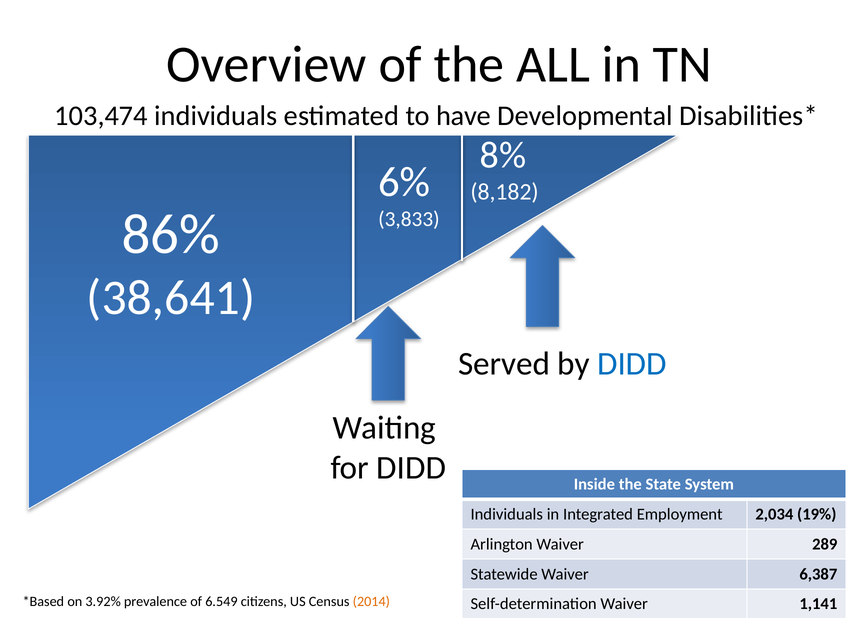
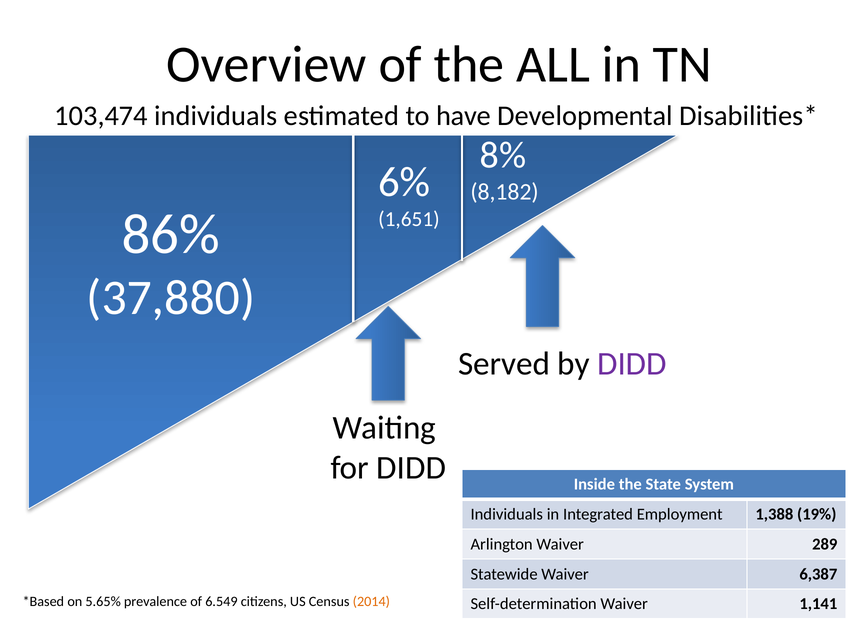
3,833: 3,833 -> 1,651 (409, 219)
38,641: 38,641 -> 37,880 (171, 298)
DIDD colour: blue -> purple (632, 364)
2,034: 2,034 -> 1,388 (774, 514)
3.92%: 3.92% -> 5.65% (103, 601)
